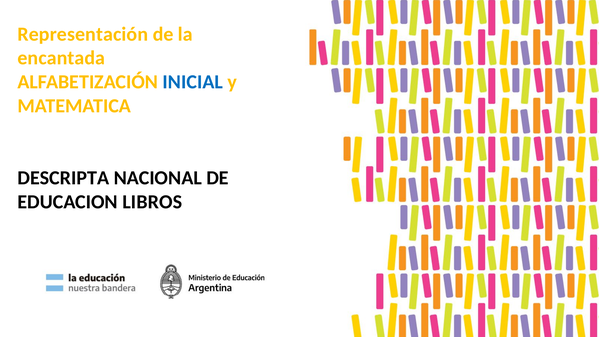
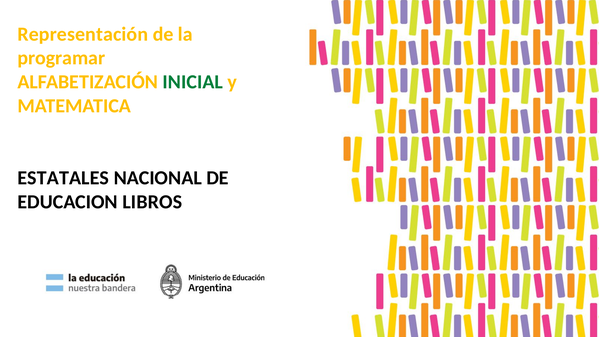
encantada: encantada -> programar (61, 58)
INICIAL colour: blue -> green (193, 82)
DESCRIPTA: DESCRIPTA -> ESTATALES (63, 178)
